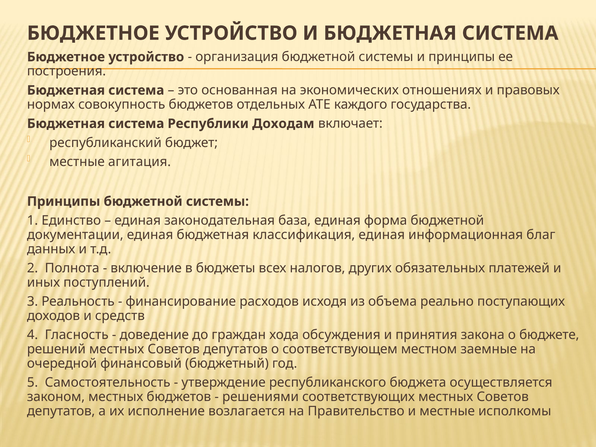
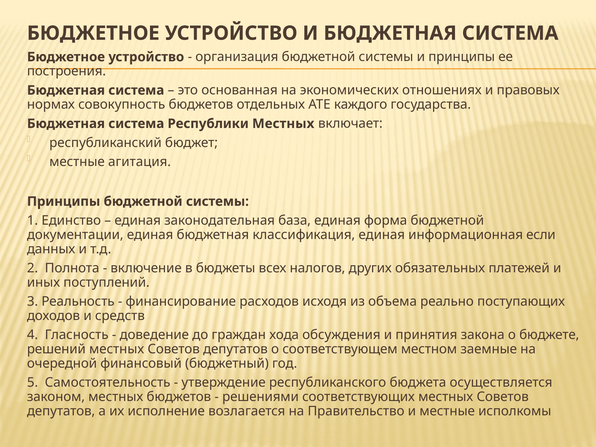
Республики Доходам: Доходам -> Местных (283, 124)
благ: благ -> если (541, 235)
